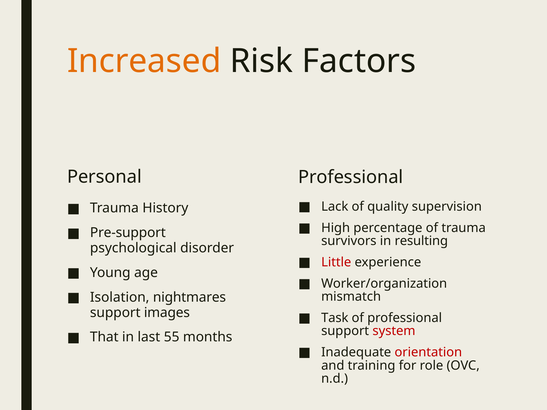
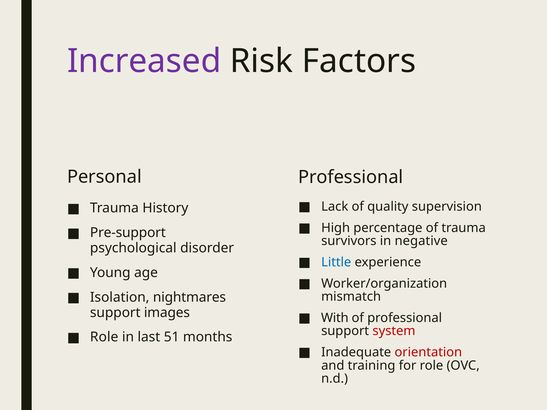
Increased colour: orange -> purple (144, 61)
resulting: resulting -> negative (421, 241)
Little colour: red -> blue (336, 262)
Task: Task -> With (335, 318)
That: That -> Role (104, 337)
55: 55 -> 51 (172, 337)
